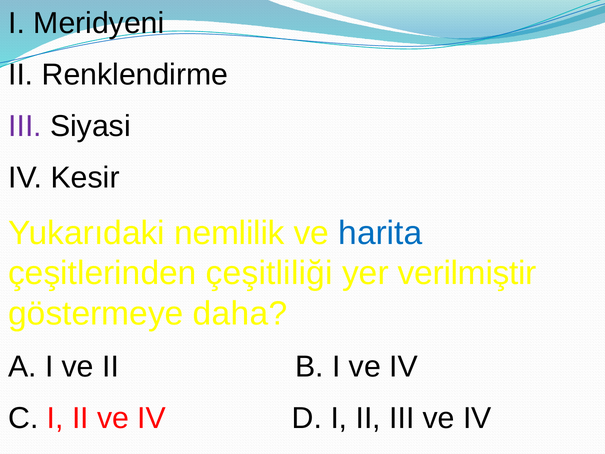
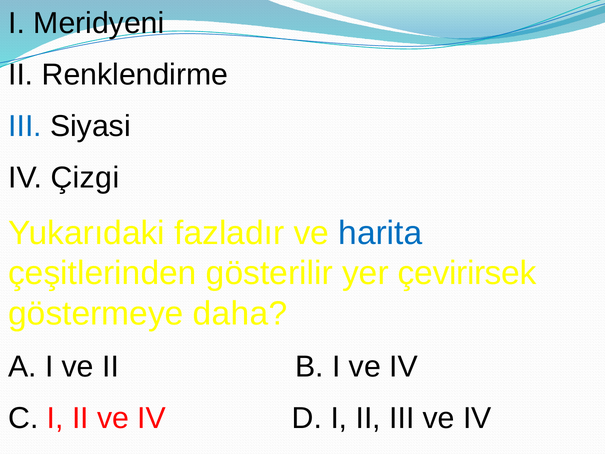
III colour: purple -> blue (25, 126)
Kesir: Kesir -> Çizgi (85, 177)
nemlilik: nemlilik -> fazladır (229, 233)
çeşitliliği: çeşitliliği -> gösterilir (269, 273)
verilmiştir: verilmiştir -> çevirirsek (467, 273)
